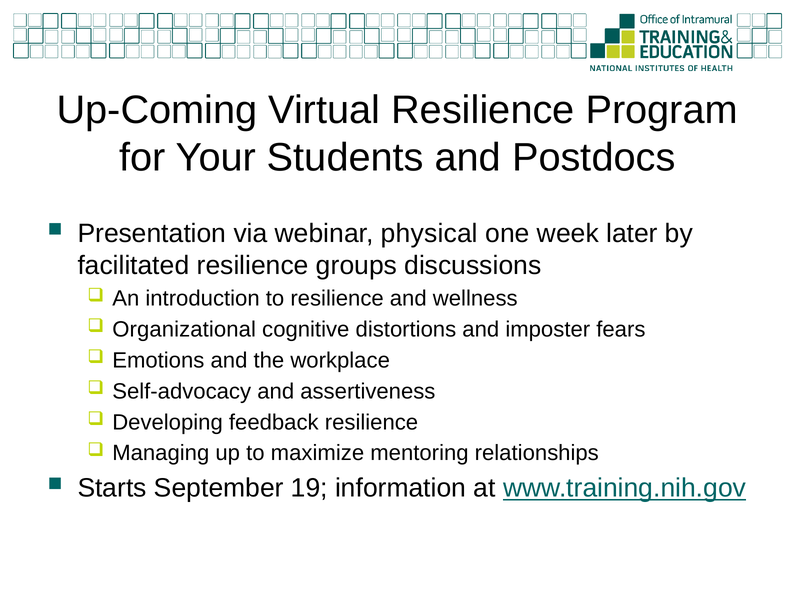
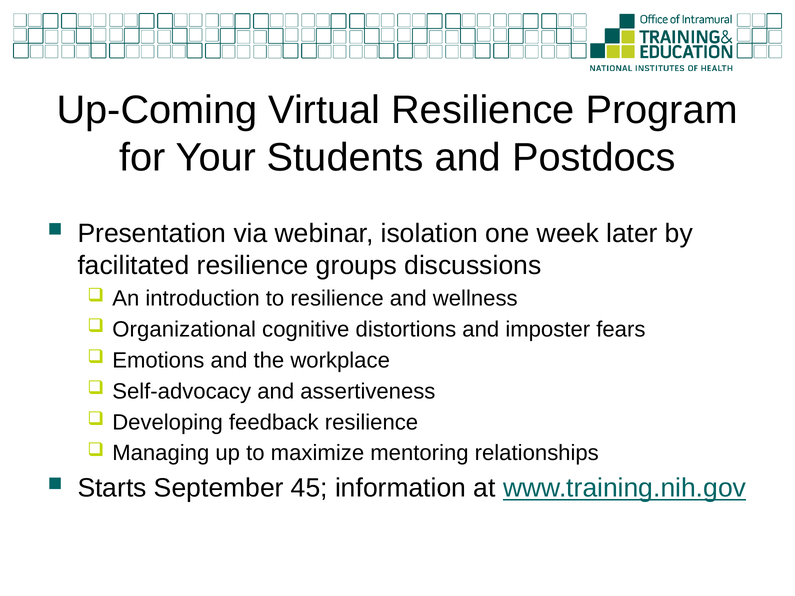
physical: physical -> isolation (429, 234)
19: 19 -> 45 (309, 488)
